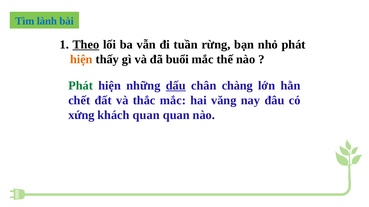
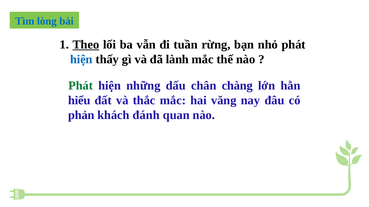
lành: lành -> lòng (47, 21)
hiện colour: orange -> blue (81, 59)
buổi: buổi -> lành (177, 59)
dấu underline: present -> none (176, 86)
chết: chết -> hiểu (79, 101)
xứng: xứng -> phản (81, 115)
khách quan: quan -> đánh (146, 115)
